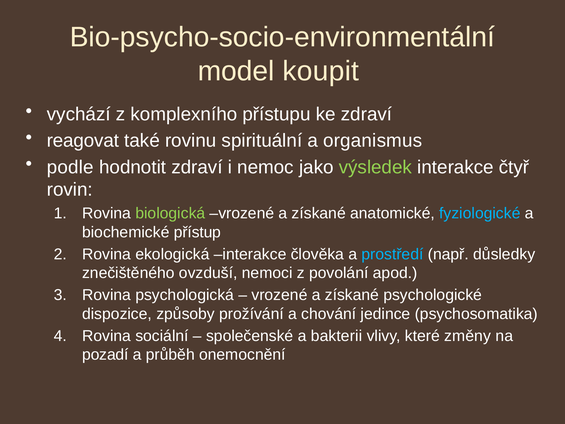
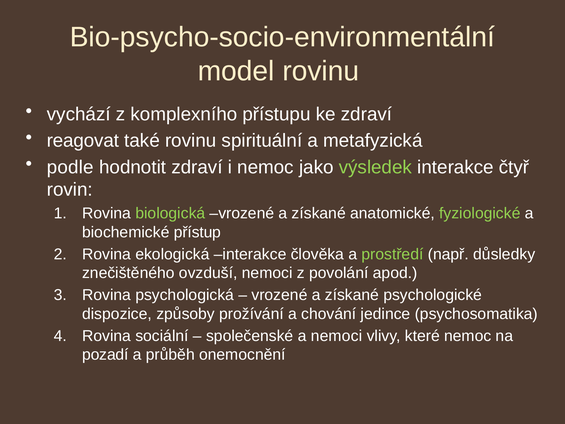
model koupit: koupit -> rovinu (321, 71)
organismus: organismus -> metafyzická (373, 141)
fyziologické colour: light blue -> light green (480, 213)
prostředí colour: light blue -> light green (392, 254)
a bakterii: bakterii -> nemoci (337, 336)
které změny: změny -> nemoc (468, 336)
